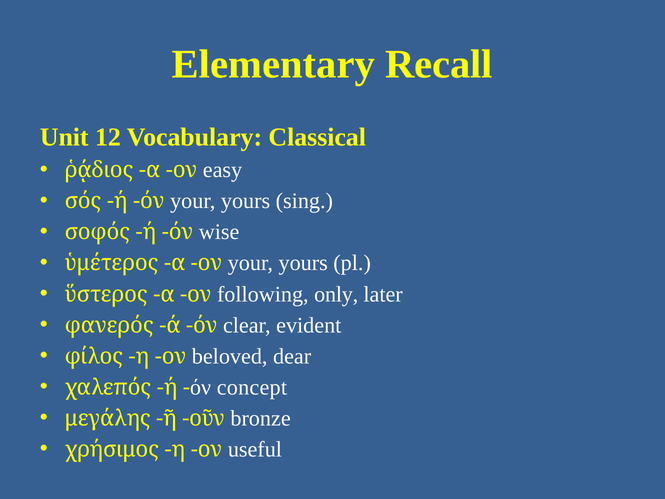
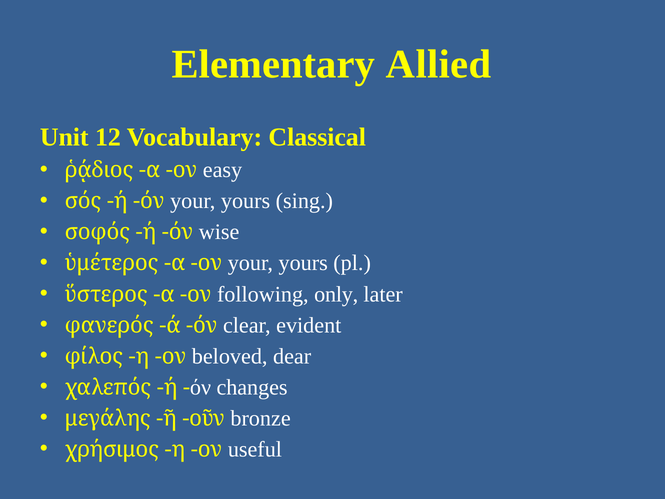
Recall: Recall -> Allied (439, 64)
concept: concept -> changes (252, 387)
